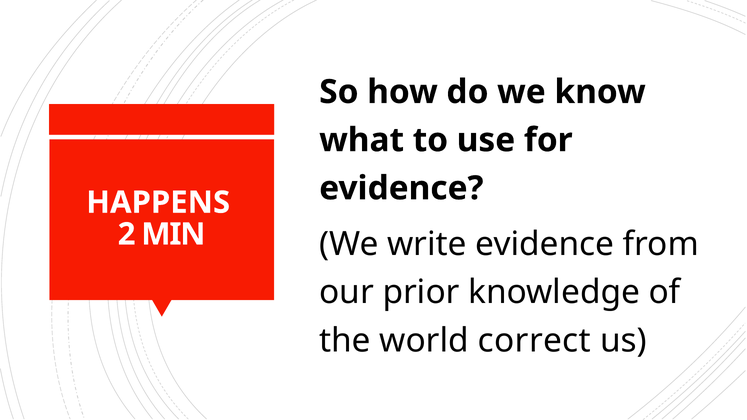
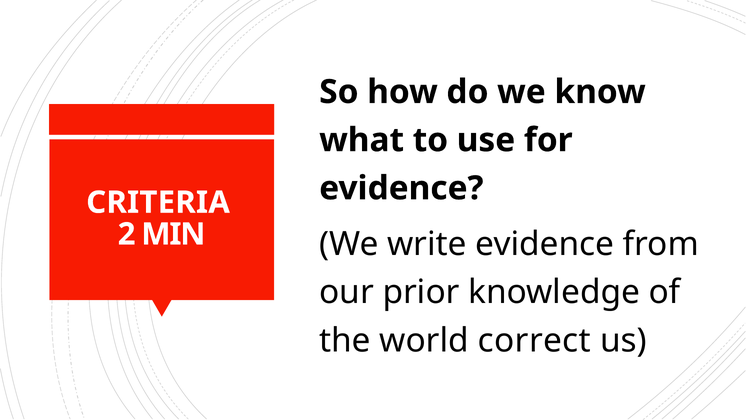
HAPPENS: HAPPENS -> CRITERIA (158, 203)
